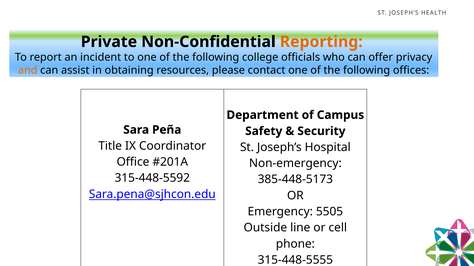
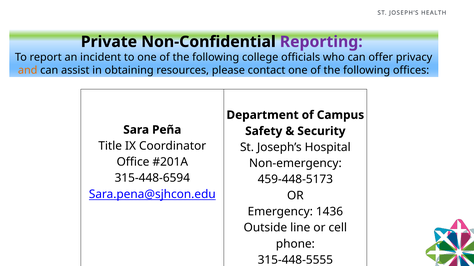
Reporting colour: orange -> purple (321, 42)
315-448-5592: 315-448-5592 -> 315-448-6594 (152, 179)
385-448-5173: 385-448-5173 -> 459-448-5173 (295, 180)
5505: 5505 -> 1436 (330, 212)
